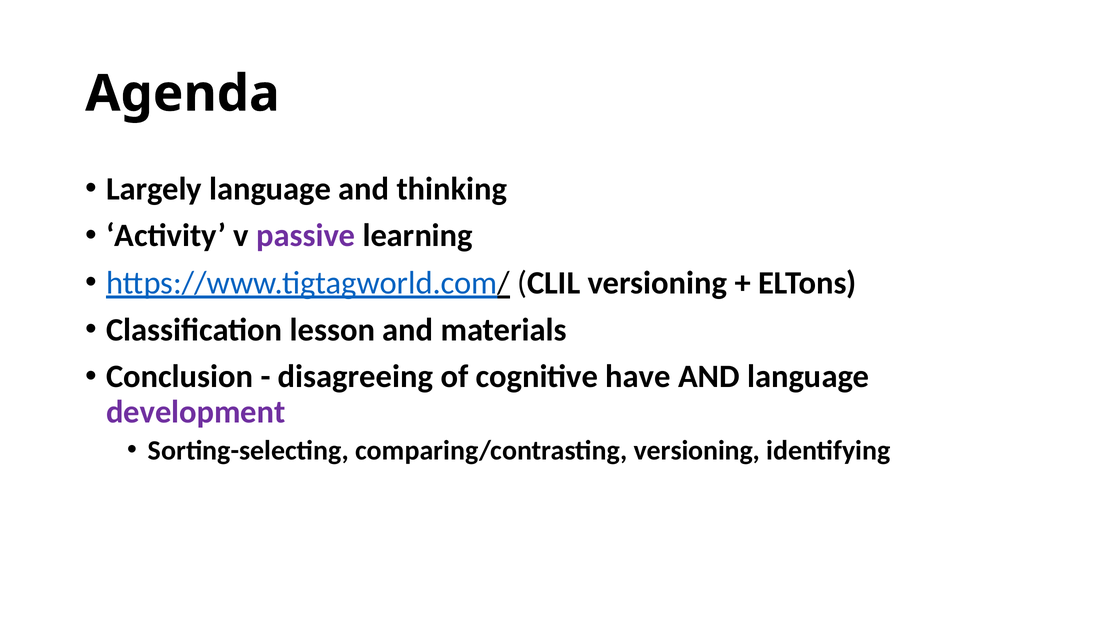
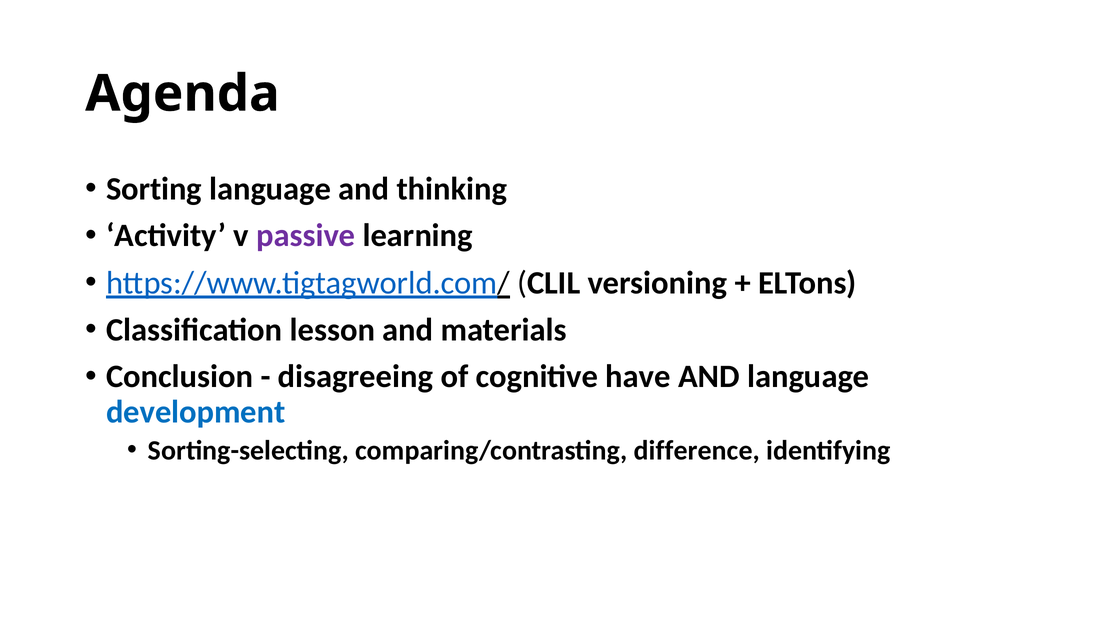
Largely: Largely -> Sorting (154, 189)
development colour: purple -> blue (196, 412)
comparing/contrasting versioning: versioning -> difference (697, 451)
